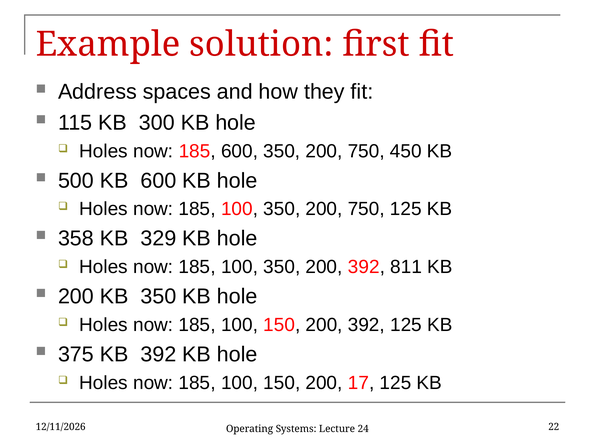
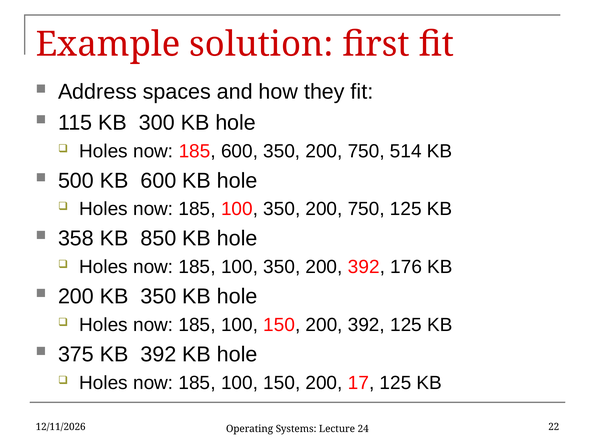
450: 450 -> 514 (406, 151)
329: 329 -> 850 (158, 238)
811: 811 -> 176 (406, 266)
